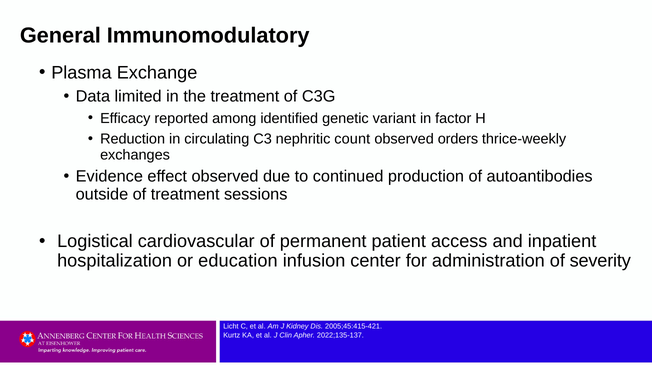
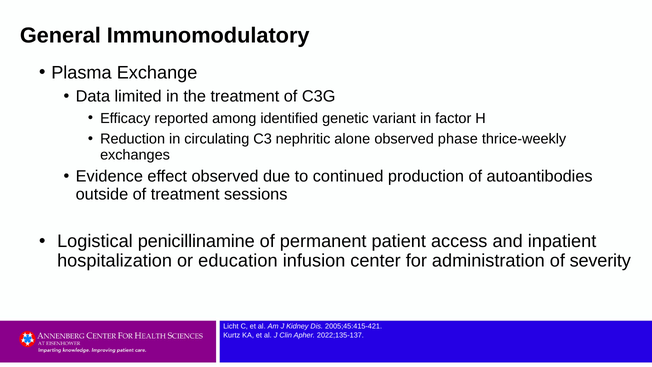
count: count -> alone (352, 139)
orders: orders -> phase (458, 139)
cardiovascular: cardiovascular -> penicillinamine (196, 241)
